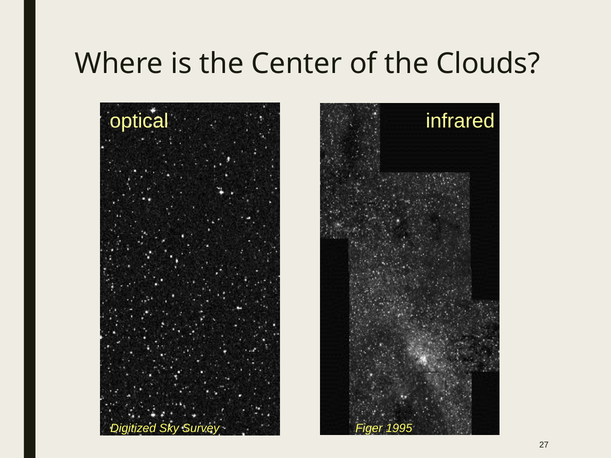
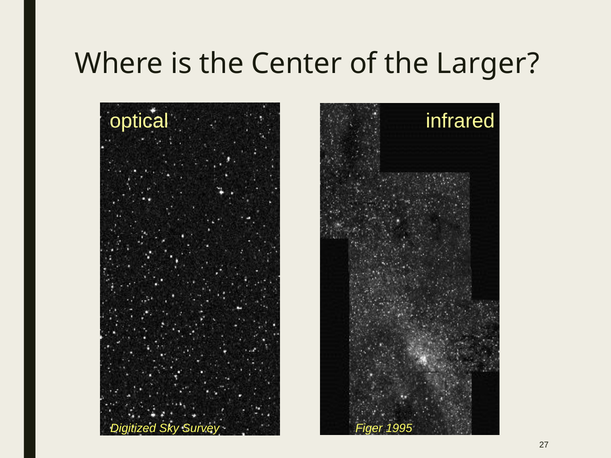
Clouds: Clouds -> Larger (488, 64)
